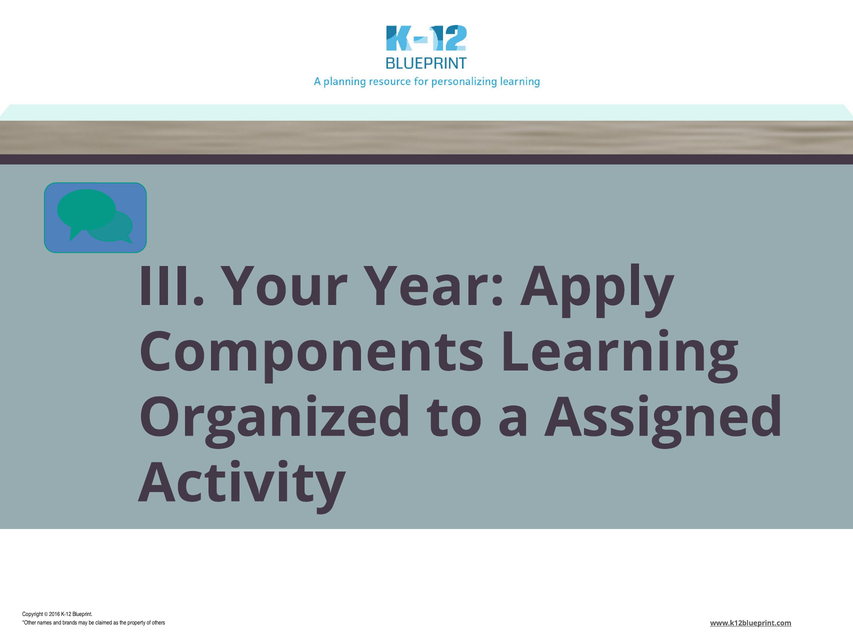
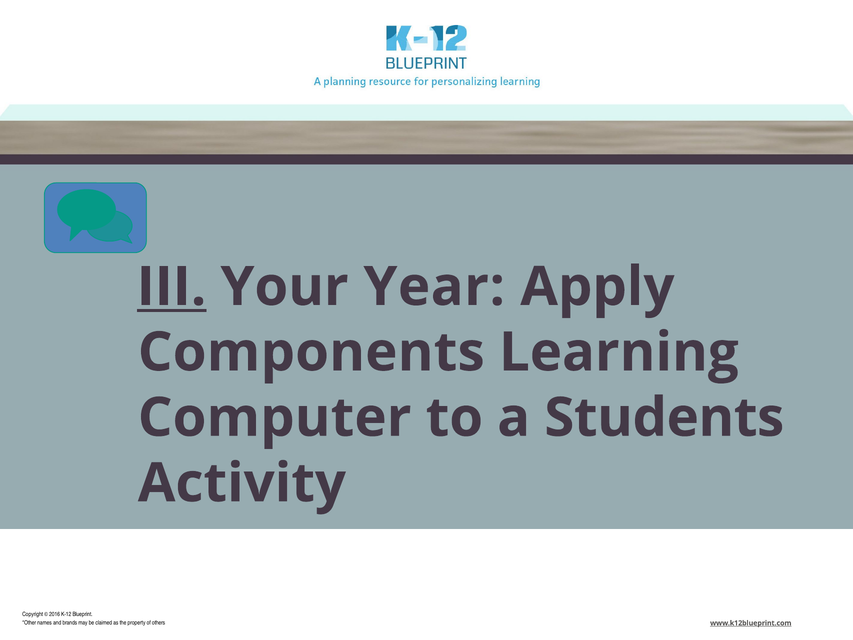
III underline: none -> present (172, 287)
Organized: Organized -> Computer (275, 418)
Assigned: Assigned -> Students (664, 418)
